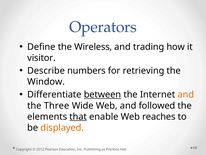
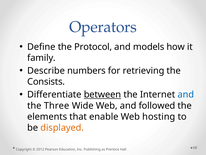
Wireless: Wireless -> Protocol (93, 47)
trading: trading -> models (149, 47)
visitor: visitor -> family (41, 58)
Window: Window -> Consists (46, 81)
and colour: orange -> blue (186, 94)
that underline: present -> none (78, 116)
reaches: reaches -> hosting (159, 116)
